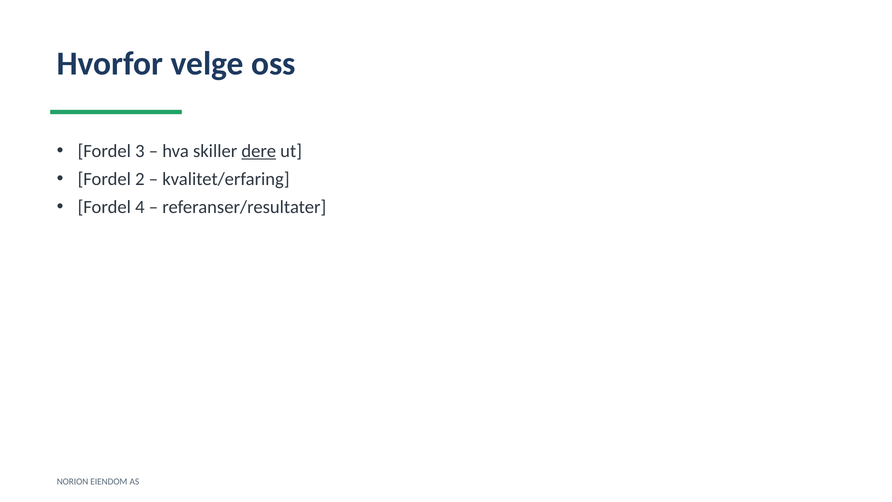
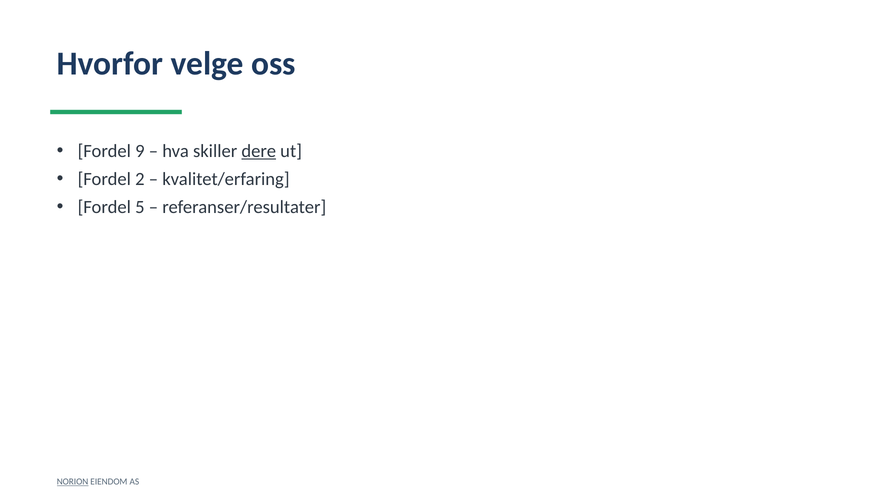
3: 3 -> 9 (140, 151)
4: 4 -> 5 (140, 207)
NORION underline: none -> present (73, 481)
